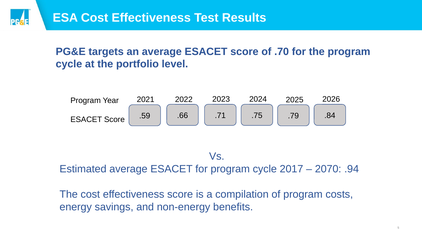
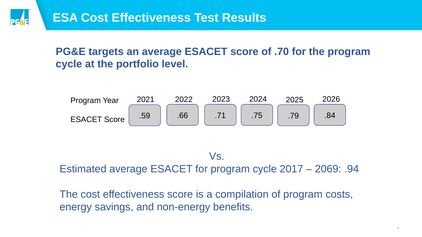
2070: 2070 -> 2069 (328, 169)
